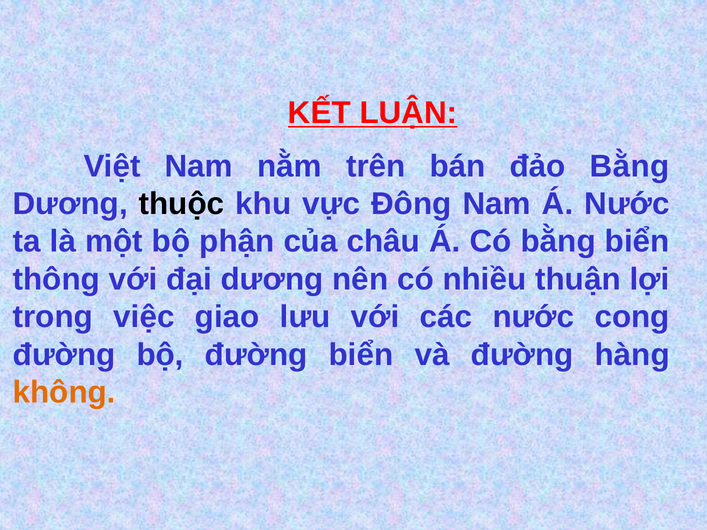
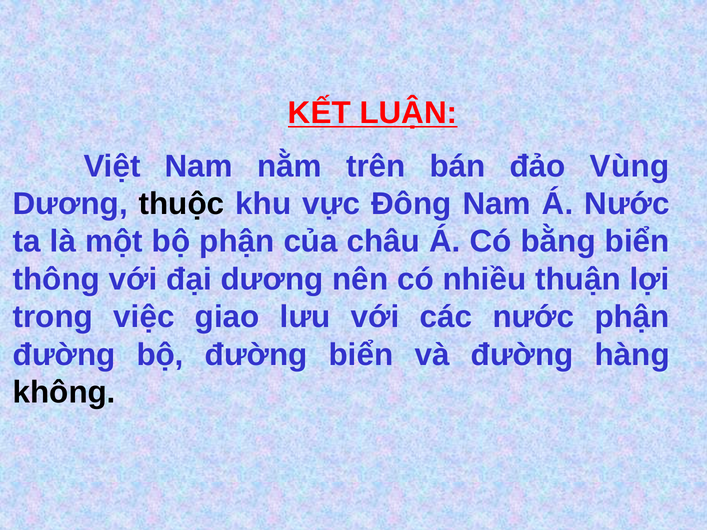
đảo Bằng: Bằng -> Vùng (630, 166)
nước cong: cong -> phận (632, 317)
không colour: orange -> black (64, 393)
